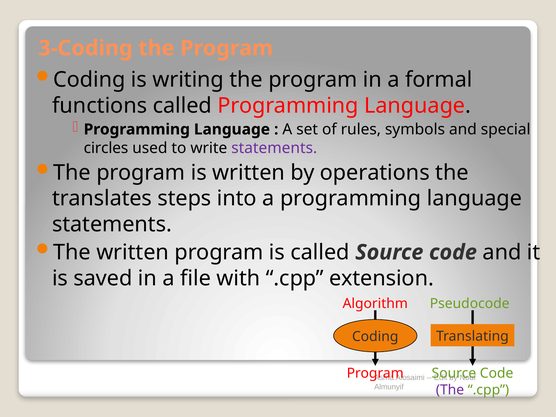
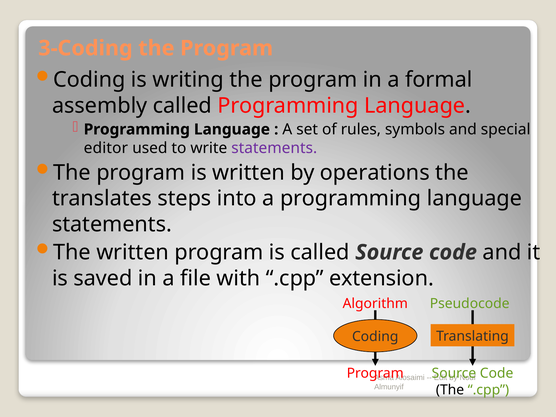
functions: functions -> assembly (100, 106)
circles: circles -> editor (106, 148)
The colour: purple -> black (450, 390)
